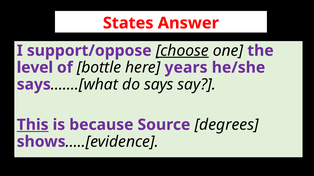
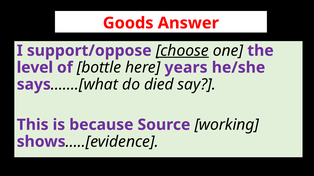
States: States -> Goods (128, 23)
do says: says -> died (159, 85)
This underline: present -> none (33, 125)
degrees: degrees -> working (227, 125)
